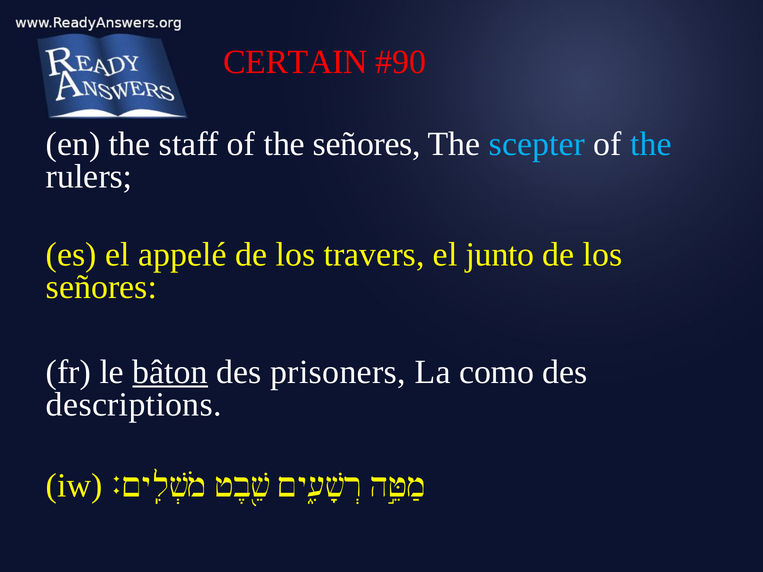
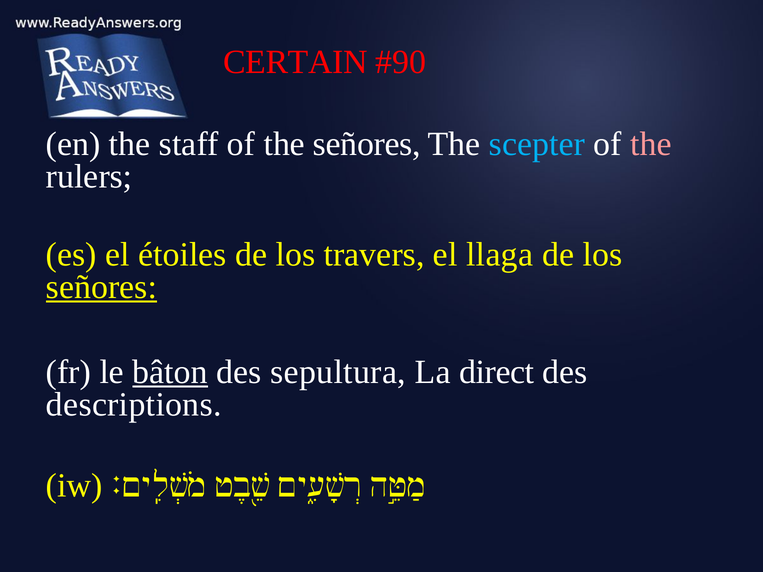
the colour: light blue -> pink (651, 144)
appelé: appelé -> étoiles (182, 255)
junto: junto -> llaga (500, 255)
señores underline: none -> present (101, 287)
prisoners: prisoners -> sepultura (338, 372)
como: como -> direct (497, 372)
